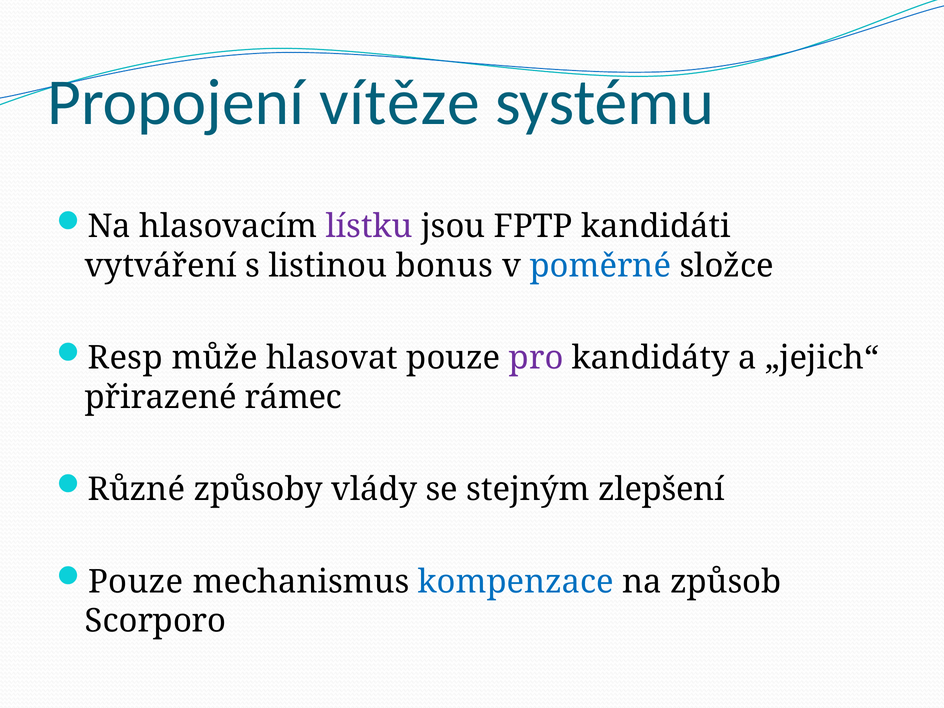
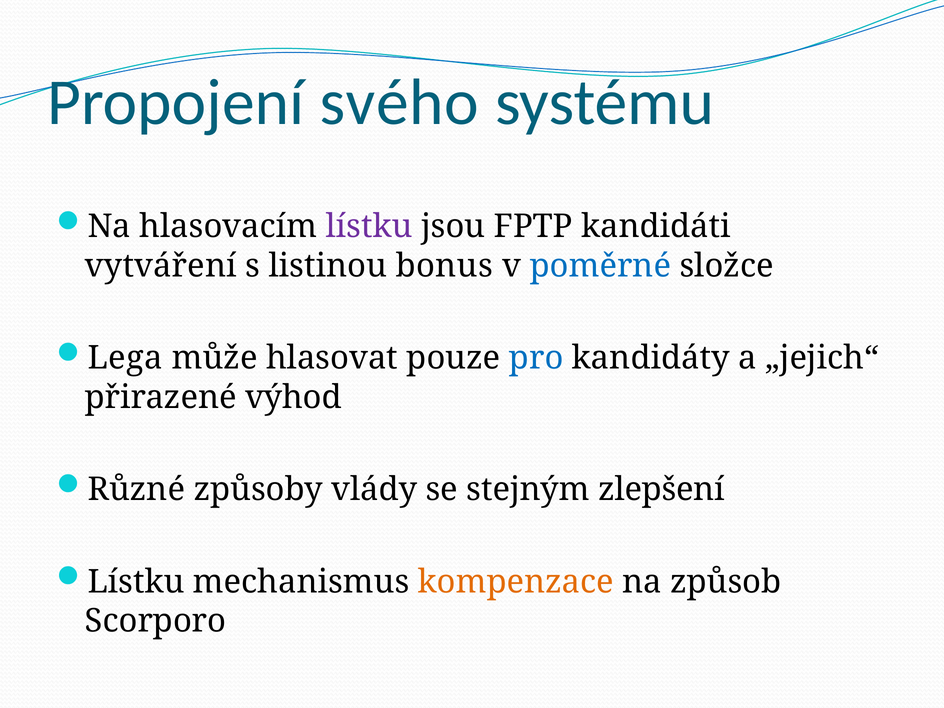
vítěze: vítěze -> svého (399, 103)
Resp: Resp -> Lega (125, 358)
pro colour: purple -> blue (536, 358)
rámec: rámec -> výhod (293, 397)
Pouze: Pouze -> Lístku (136, 582)
kompenzace colour: blue -> orange (516, 582)
